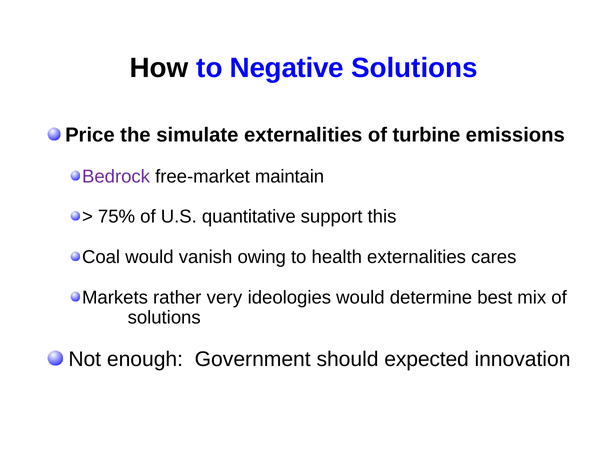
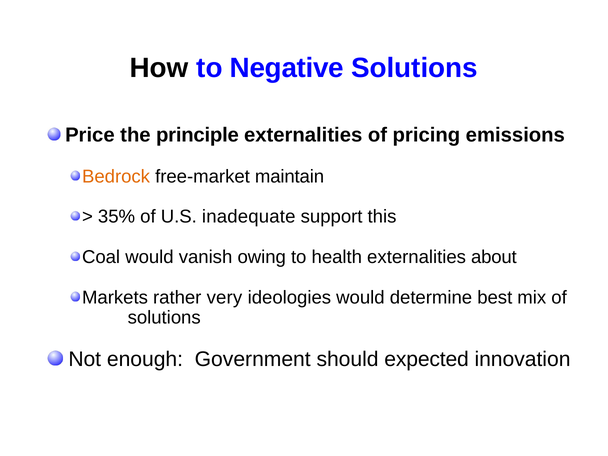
simulate: simulate -> principle (197, 135)
turbine: turbine -> pricing (426, 135)
Bedrock colour: purple -> orange (116, 176)
75%: 75% -> 35% (117, 217)
quantitative: quantitative -> inadequate (249, 217)
cares: cares -> about (494, 257)
